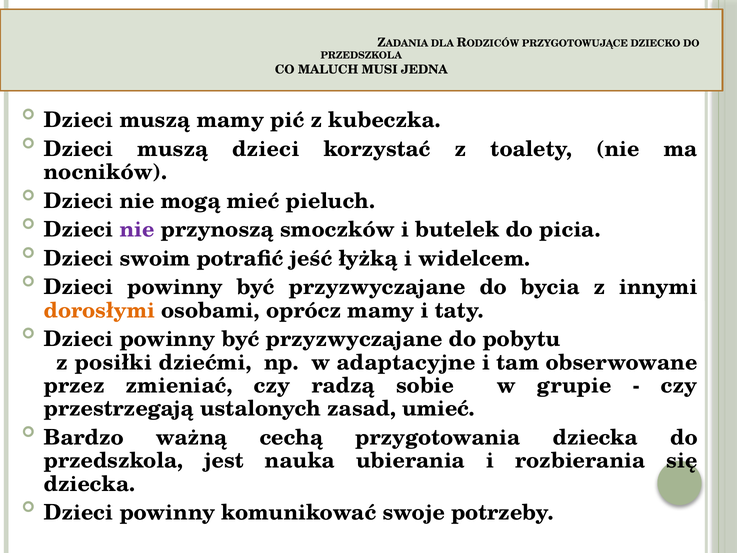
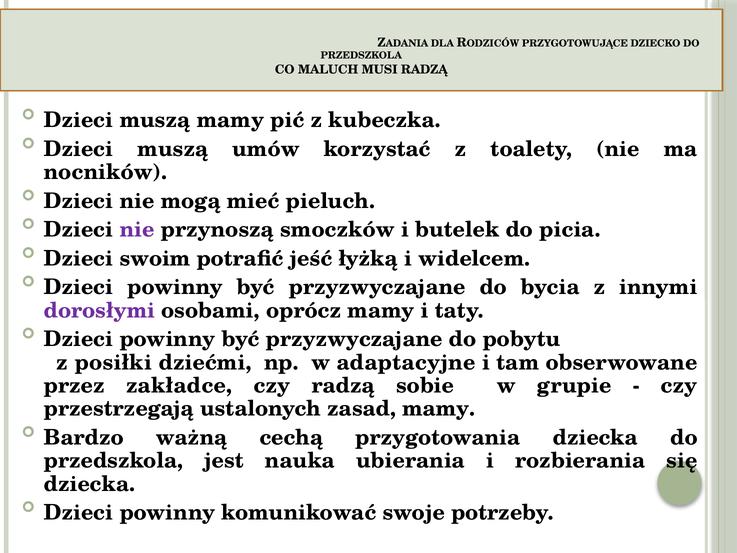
MUSI JEDNA: JEDNA -> RADZĄ (424, 69)
muszą dzieci: dzieci -> umów (266, 149)
dorosłymi colour: orange -> purple (100, 310)
zmieniać: zmieniać -> zakładce (179, 385)
zasad umieć: umieć -> mamy (439, 409)
